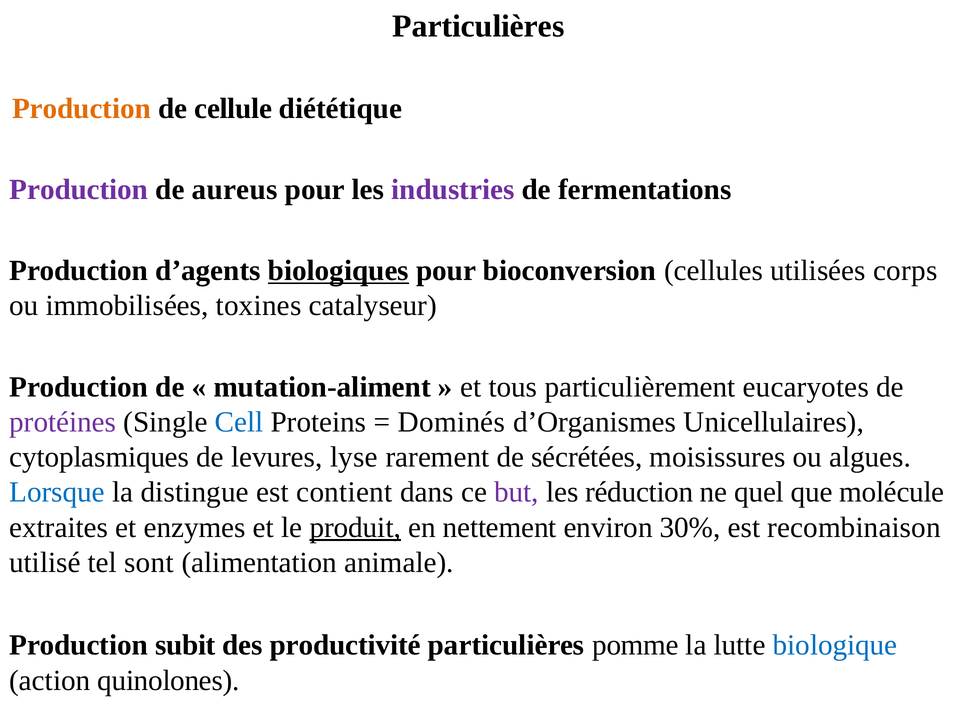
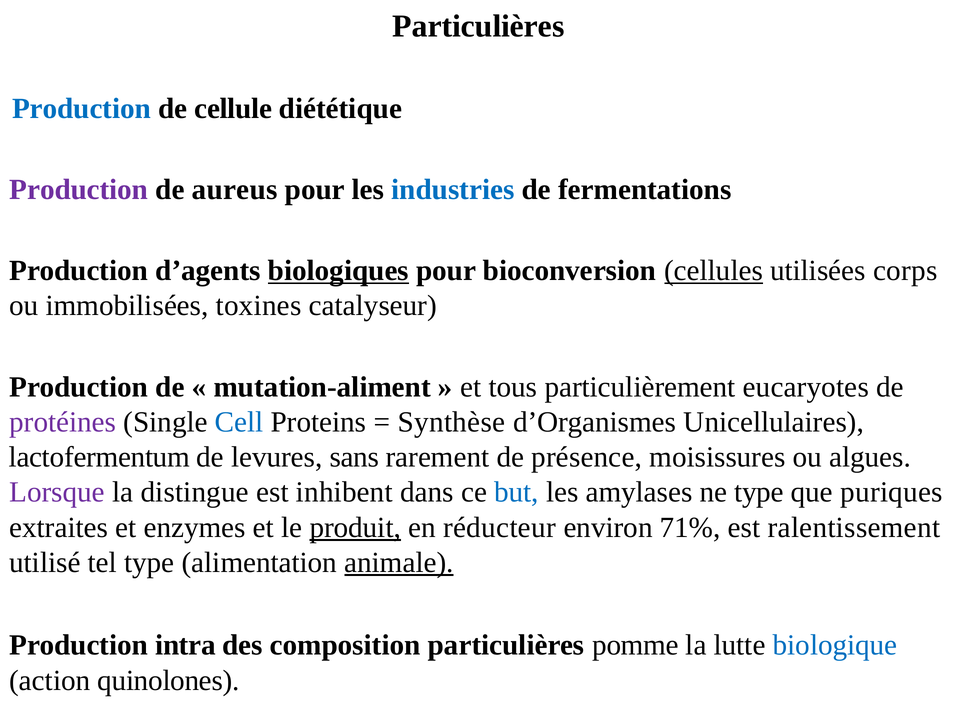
Production colour: orange -> blue (81, 109)
industries colour: purple -> blue (453, 190)
cellules underline: none -> present (714, 271)
Dominés: Dominés -> Synthèse (451, 422)
cytoplasmiques: cytoplasmiques -> lactofermentum (99, 457)
lyse: lyse -> sans (354, 457)
sécrétées: sécrétées -> présence (587, 457)
Lorsque colour: blue -> purple (57, 492)
contient: contient -> inhibent (344, 492)
but colour: purple -> blue (517, 492)
réduction: réduction -> amylases (639, 492)
ne quel: quel -> type (759, 492)
molécule: molécule -> puriques (892, 492)
nettement: nettement -> réducteur (499, 527)
30%: 30% -> 71% (690, 527)
recombinaison: recombinaison -> ralentissement (854, 527)
tel sont: sont -> type (149, 562)
animale underline: none -> present (399, 562)
subit: subit -> intra (185, 645)
productivité: productivité -> composition (345, 645)
